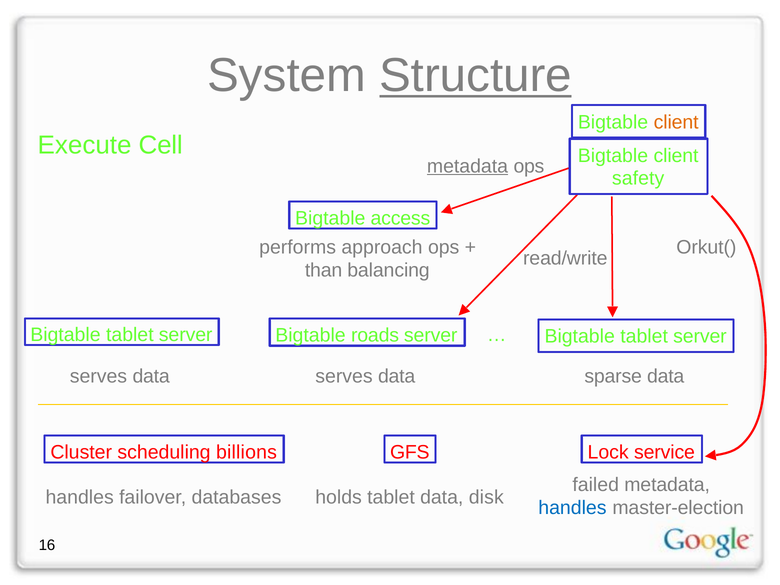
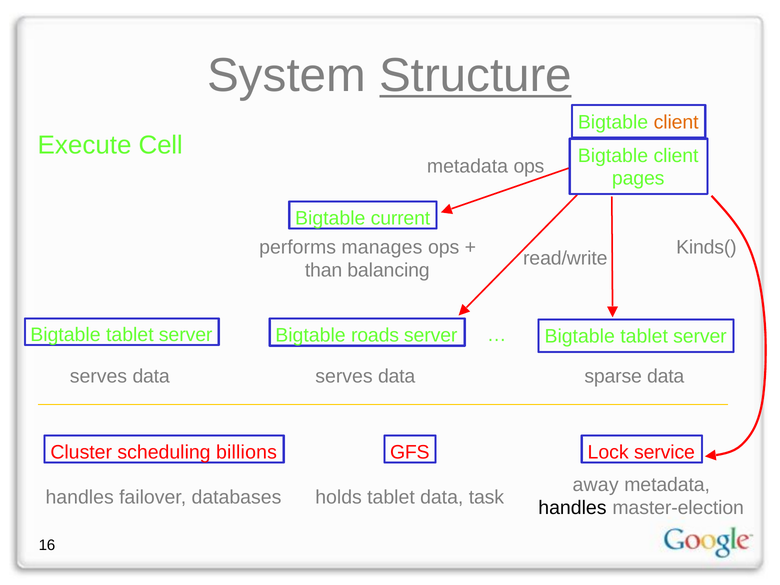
metadata underline: present -> none (467, 166)
safety: safety -> pages (638, 178)
access: access -> current (400, 218)
Orkut(: Orkut( -> Kinds( (706, 247)
approach: approach -> manages (382, 247)
failed: failed -> away (596, 485)
disk: disk -> task (486, 497)
handles colour: blue -> black (572, 508)
